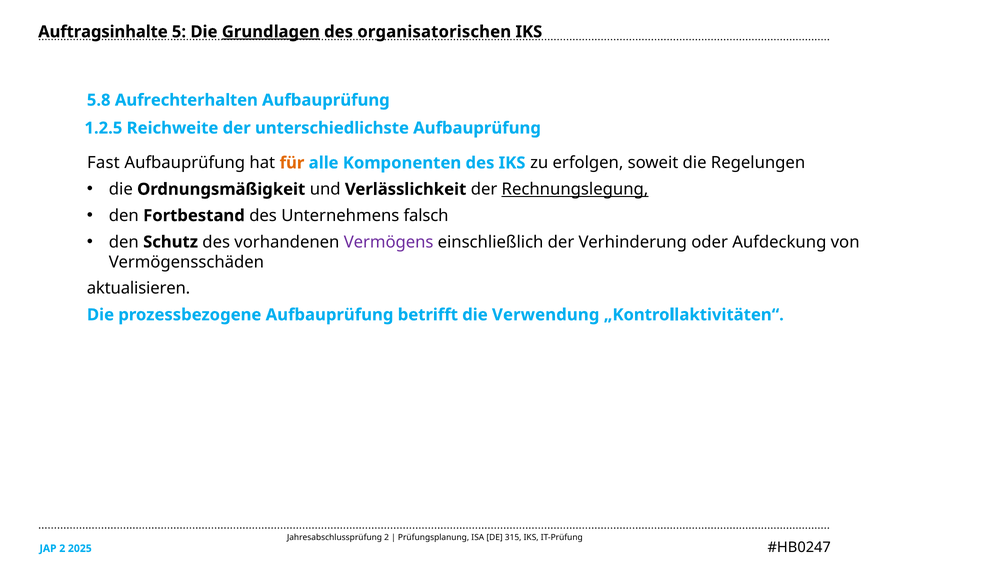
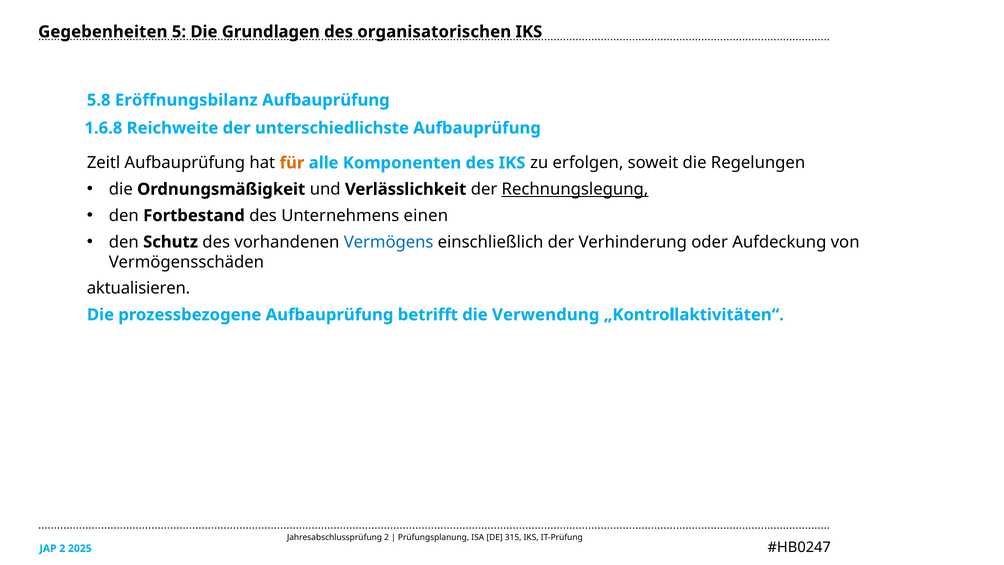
Auftragsinhalte: Auftragsinhalte -> Gegebenheiten (103, 32)
Grundlagen underline: present -> none (271, 32)
Aufrechterhalten: Aufrechterhalten -> Eröffnungsbilanz (186, 100)
1.2.5: 1.2.5 -> 1.6.8 (103, 128)
Fast: Fast -> Zeitl (104, 163)
falsch: falsch -> einen (426, 216)
Vermögens colour: purple -> blue (389, 242)
